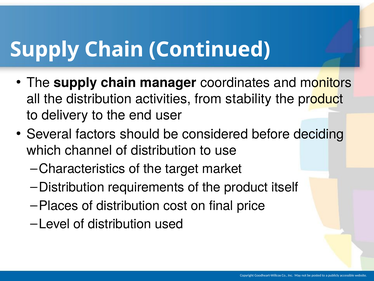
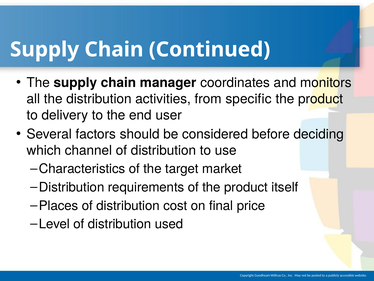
stability: stability -> specific (249, 99)
